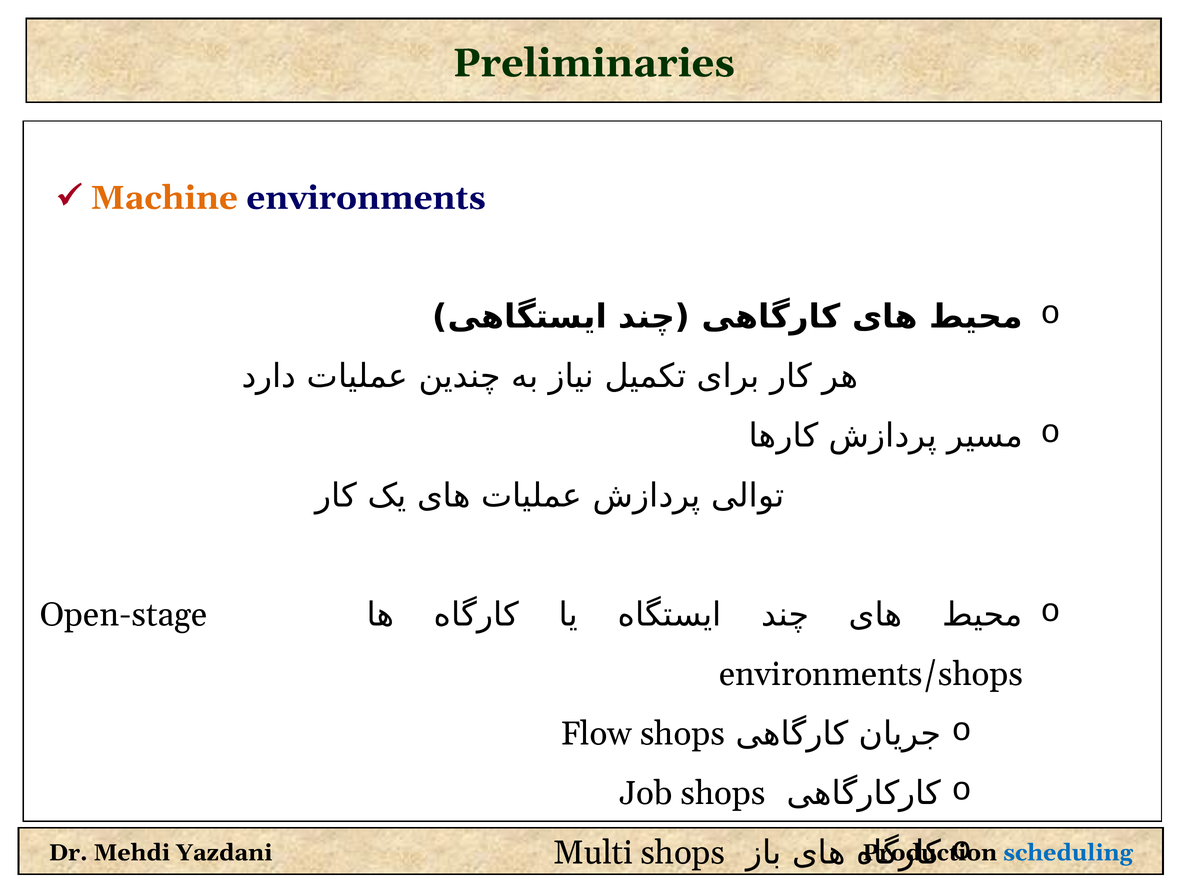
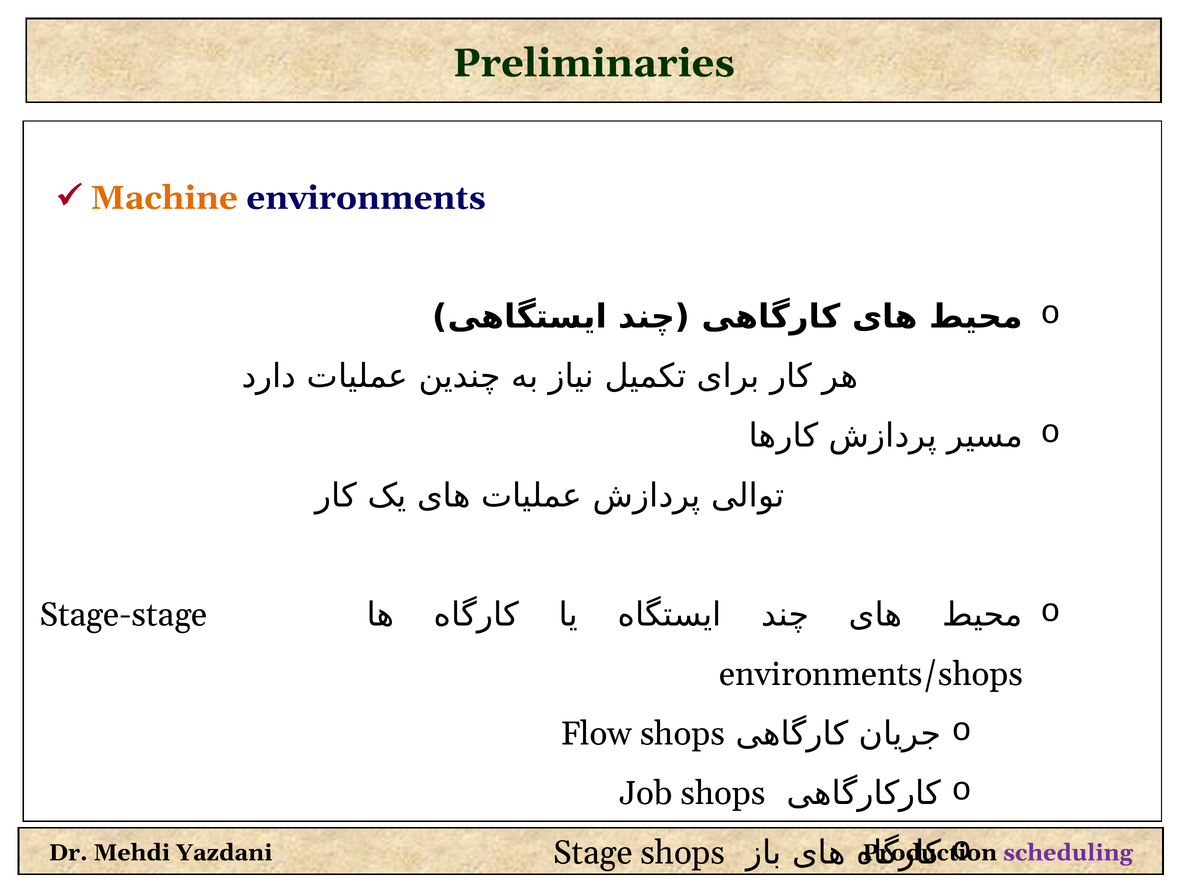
Open-stage: Open-stage -> Stage-stage (124, 615)
Multi: Multi -> Stage (593, 853)
scheduling colour: blue -> purple (1068, 853)
